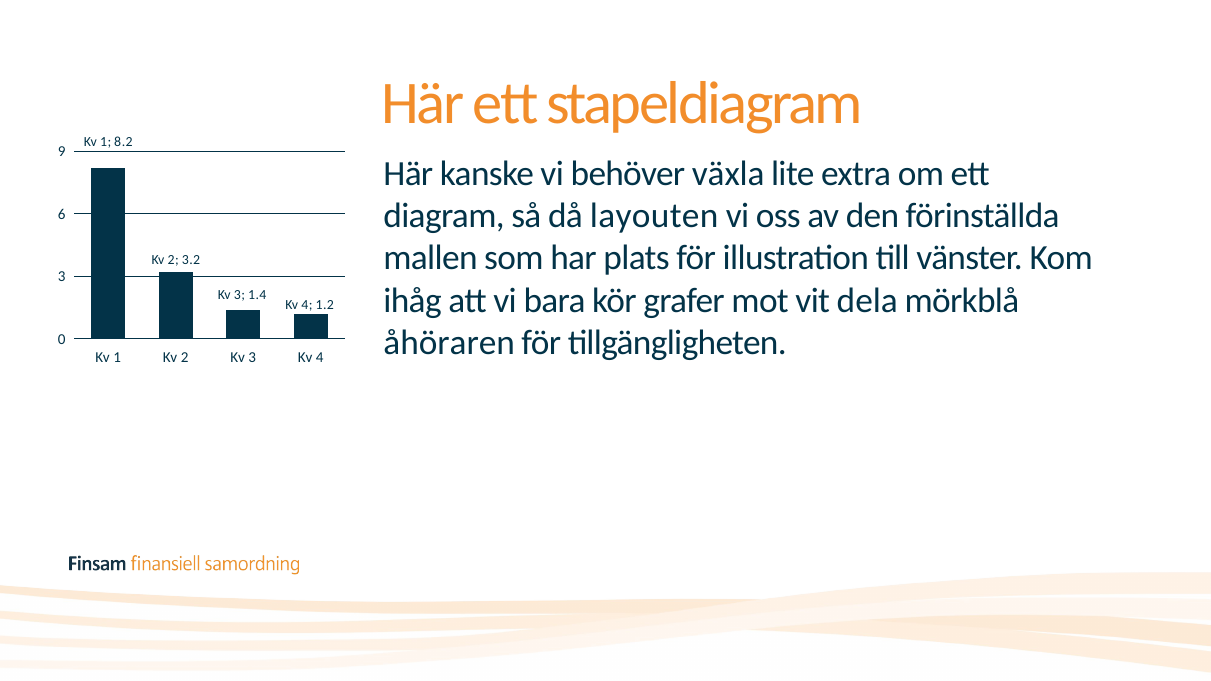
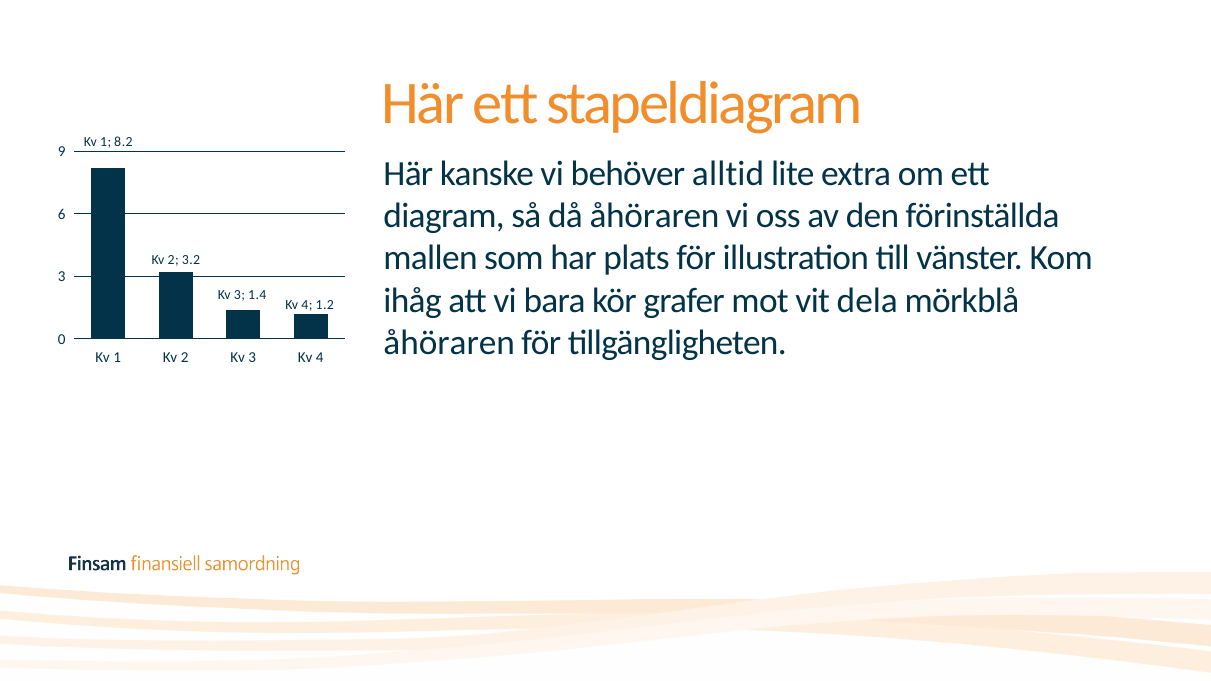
växla: växla -> alltid (728, 174)
då layouten: layouten -> åhöraren (654, 216)
